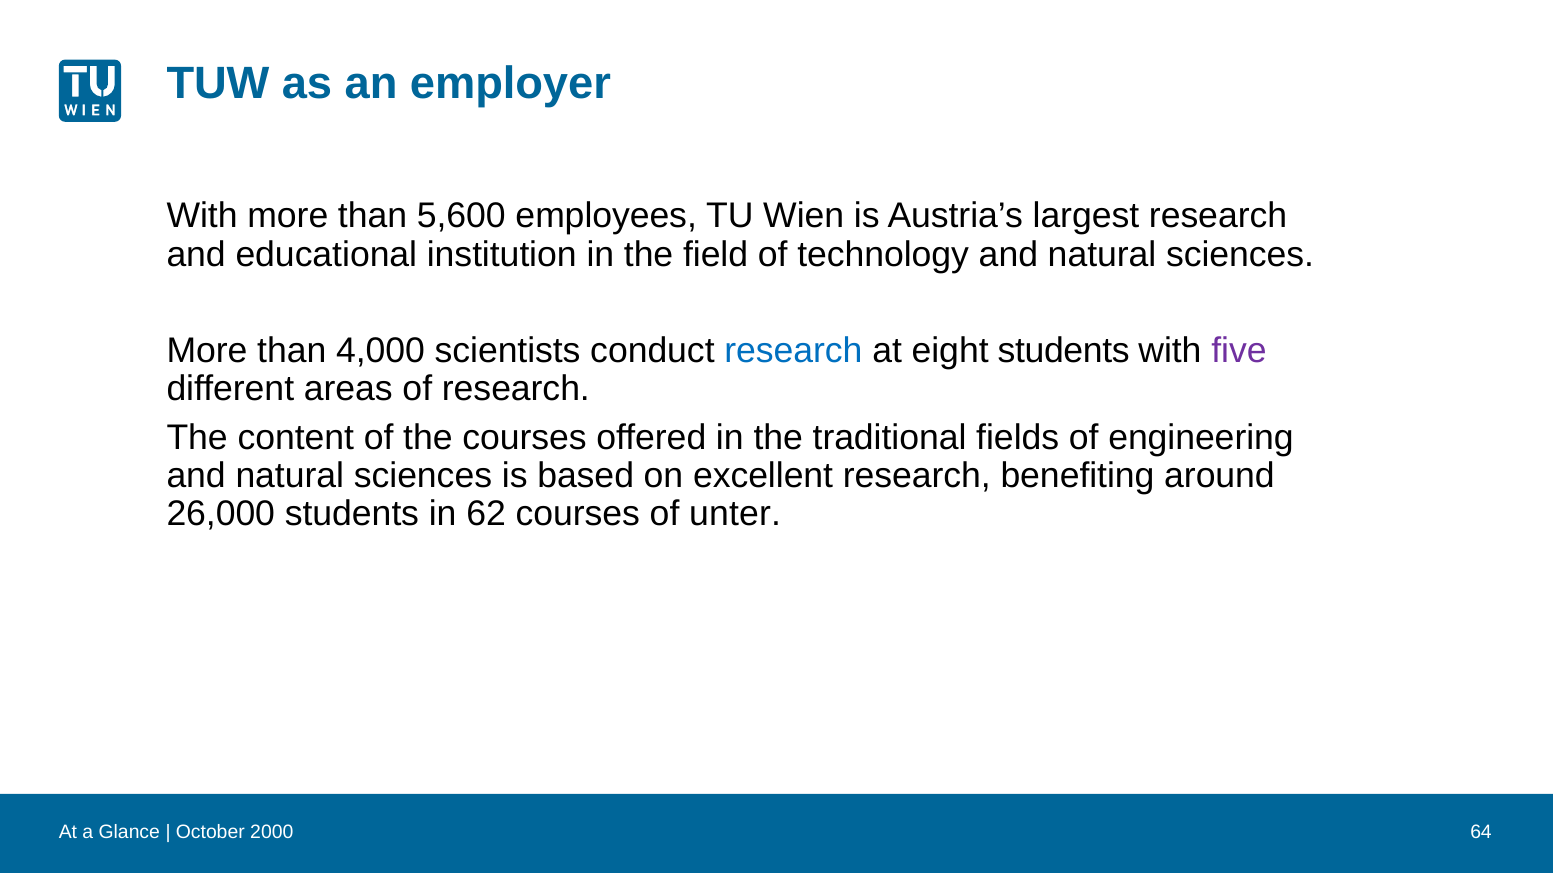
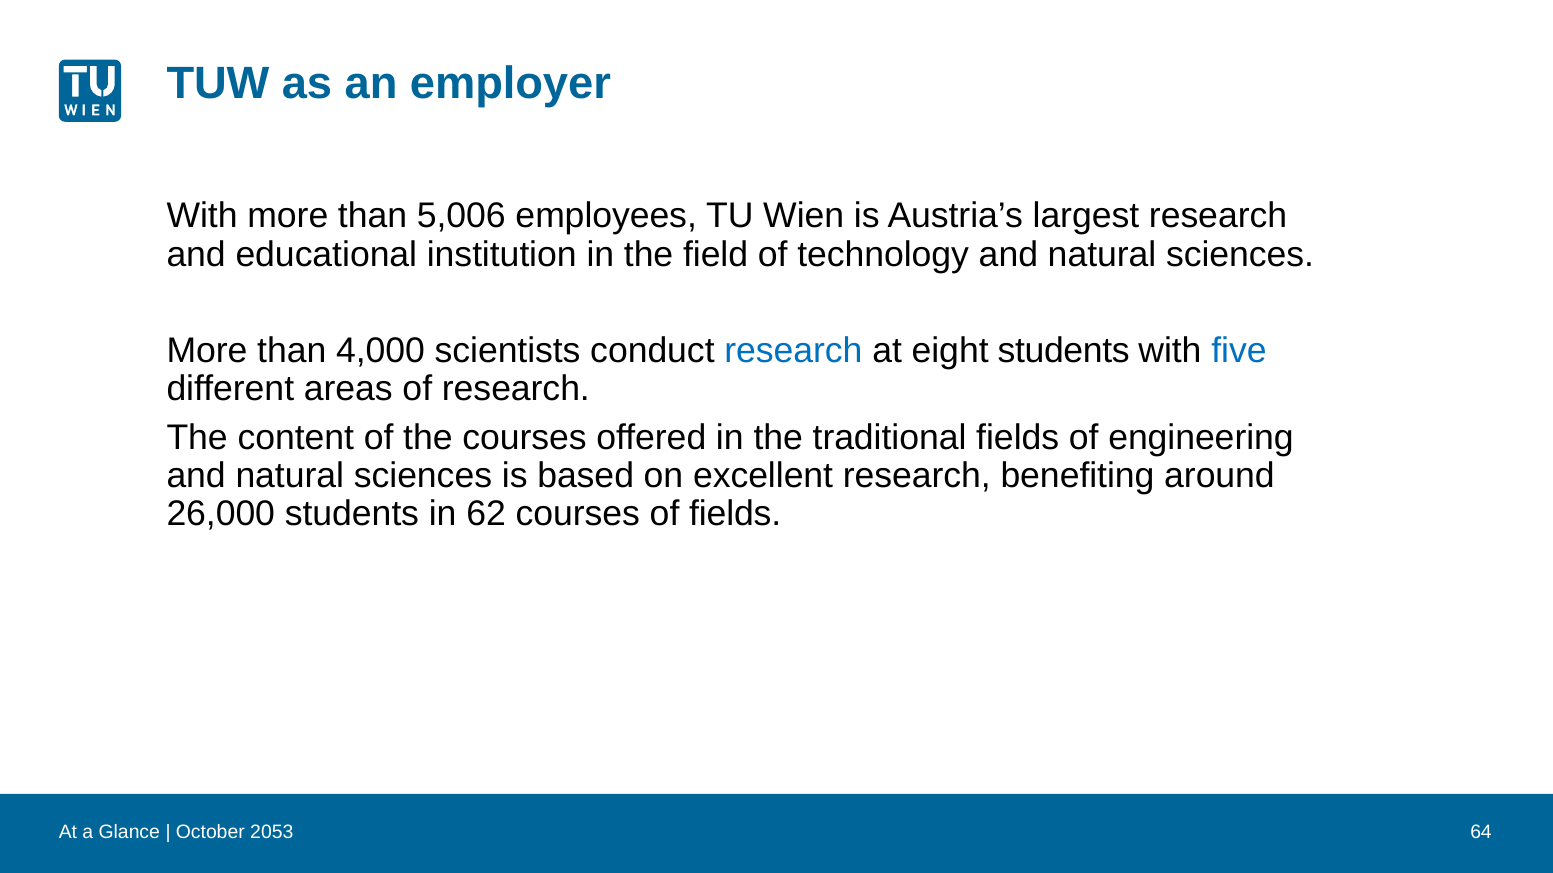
5,600: 5,600 -> 5,006 (461, 216)
five colour: purple -> blue (1239, 351)
of unter: unter -> fields (735, 514)
2000: 2000 -> 2053 (272, 833)
